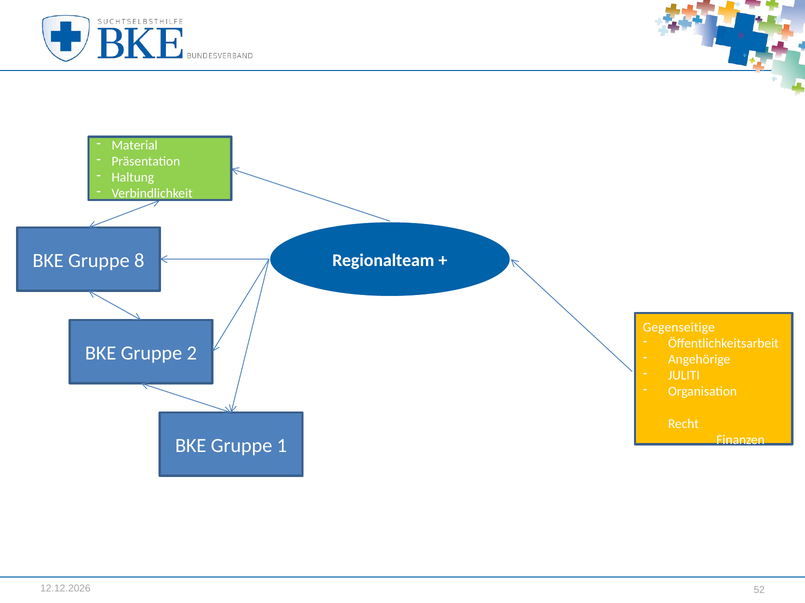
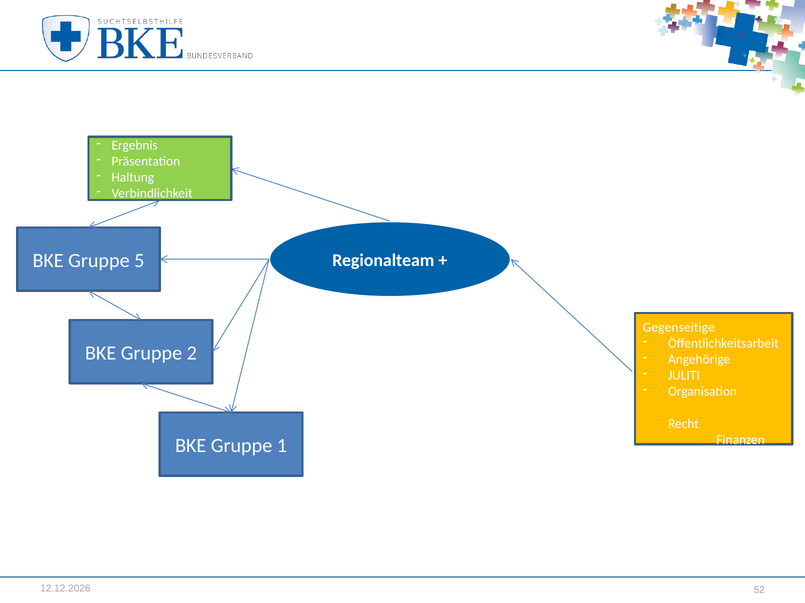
Material: Material -> Ergebnis (135, 145)
8: 8 -> 5 (139, 261)
